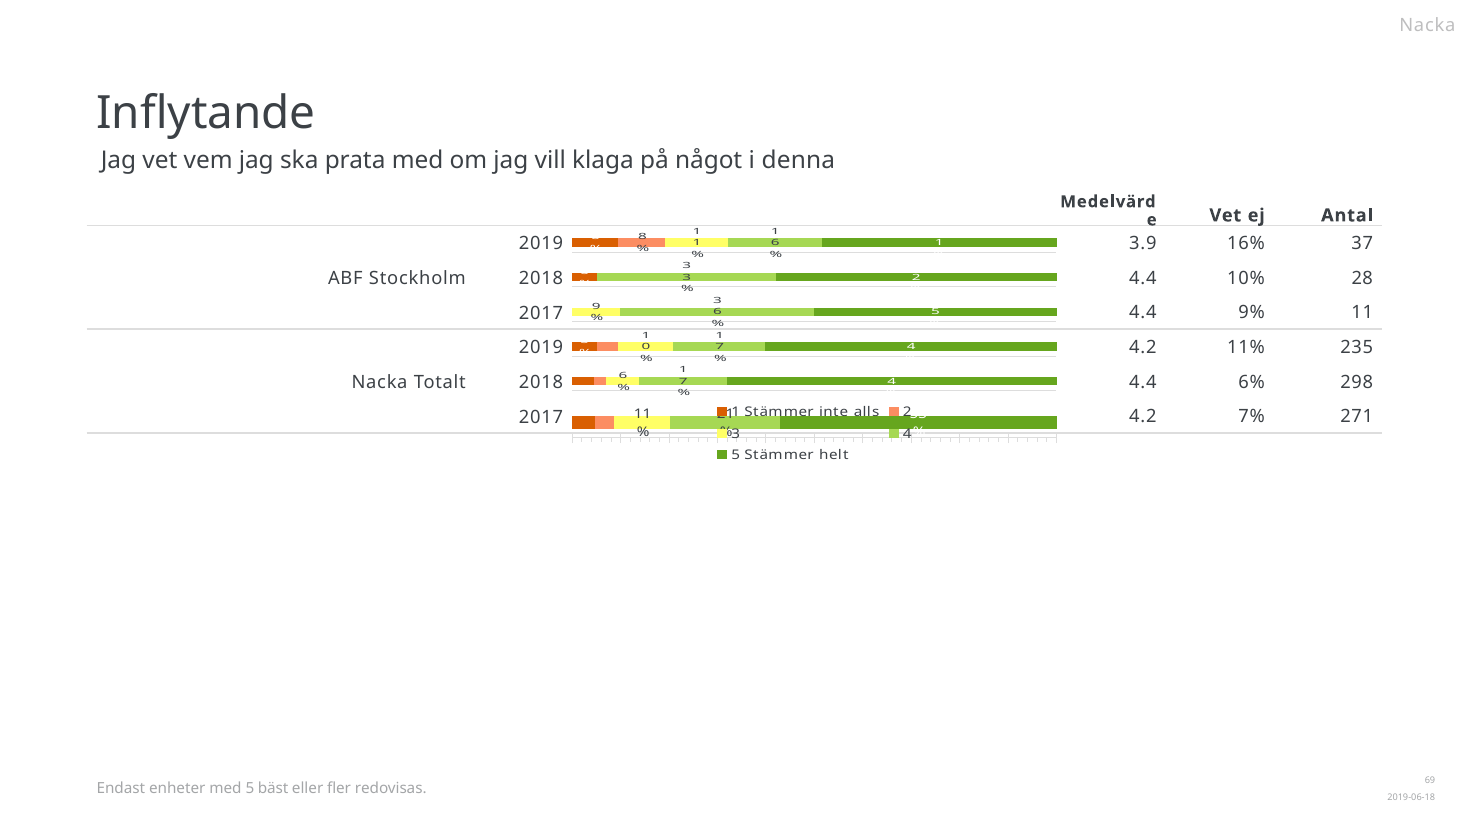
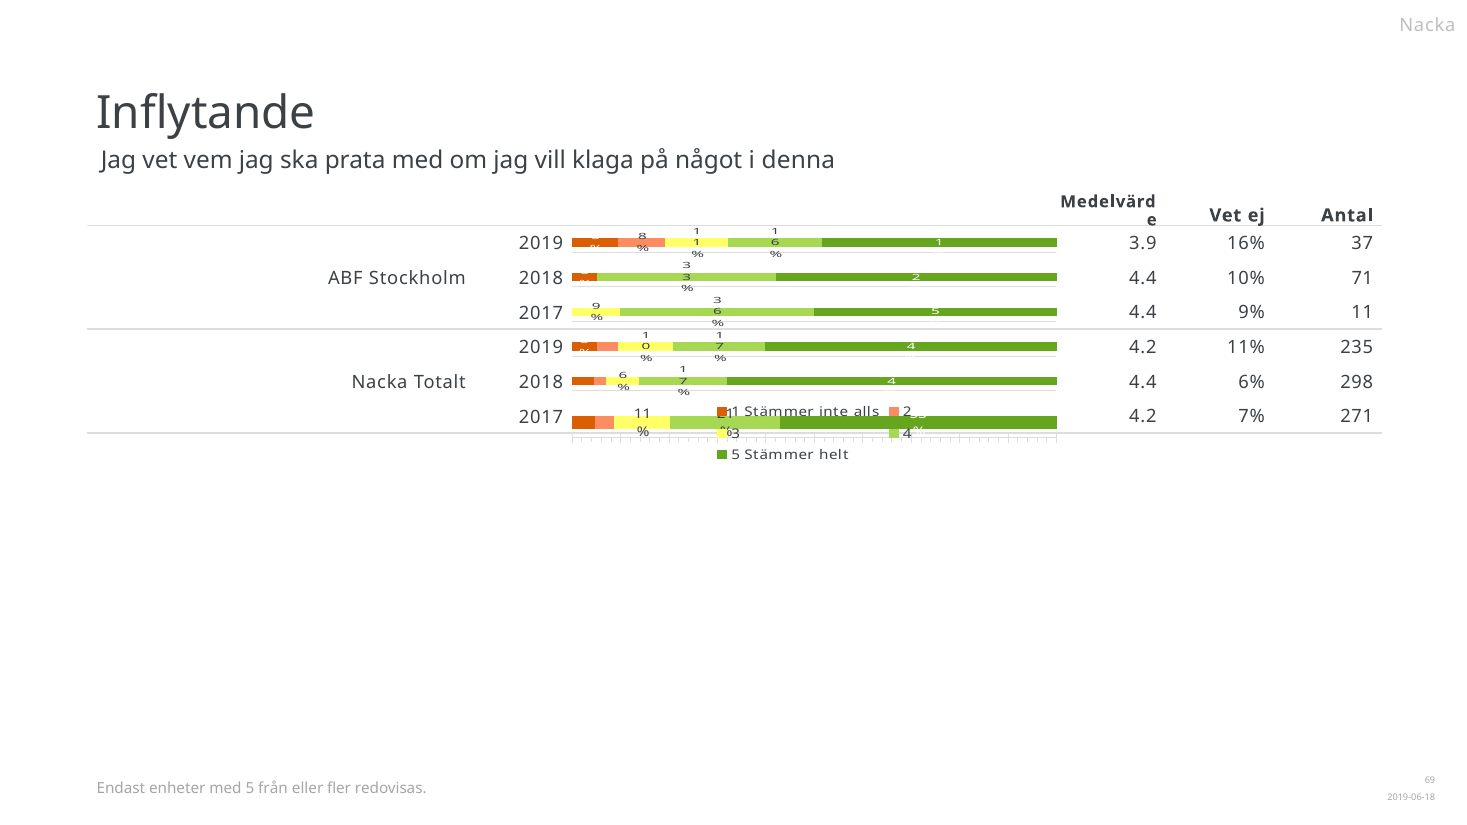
28: 28 -> 71 (1362, 278)
bäst: bäst -> från (273, 788)
